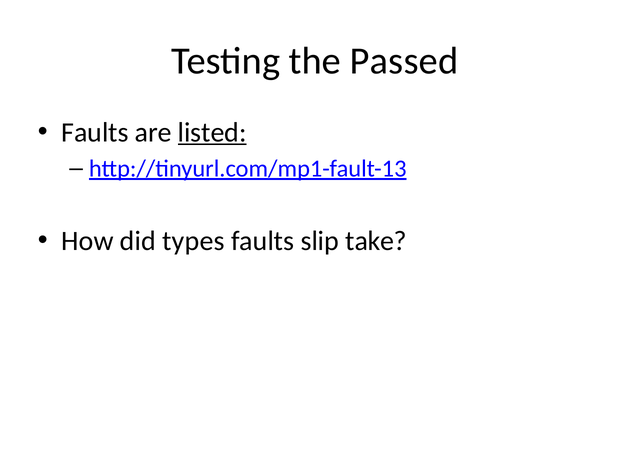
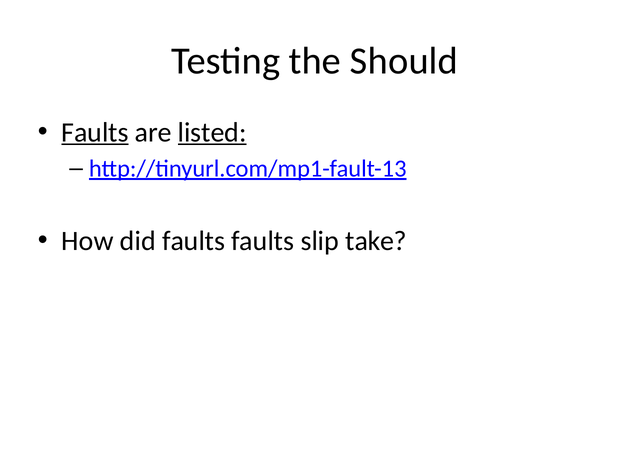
Passed: Passed -> Should (404, 61)
Faults underline: none -> present (95, 132)
did types: types -> faults (194, 241)
